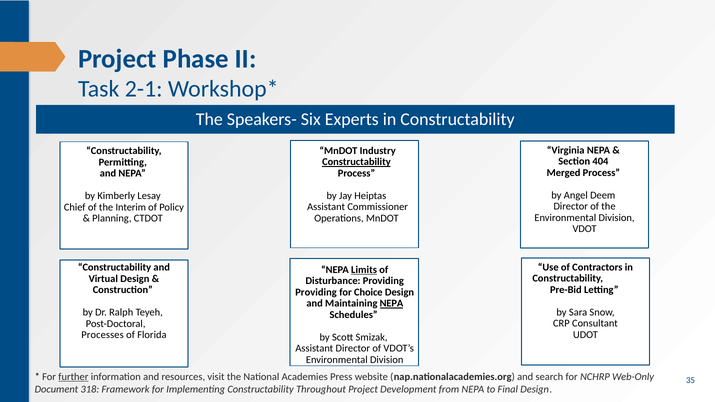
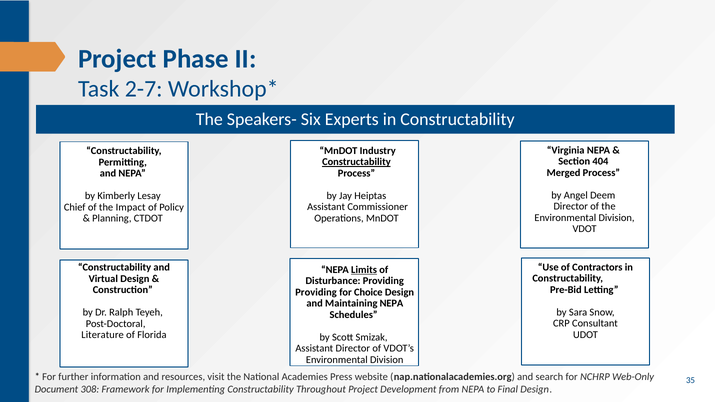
2-1: 2-1 -> 2-7 (144, 89)
Interim: Interim -> Impact (131, 207)
NEPA underline: present -> none (391, 304)
Processes: Processes -> Literature (103, 335)
further underline: present -> none (73, 377)
318: 318 -> 308 (90, 390)
